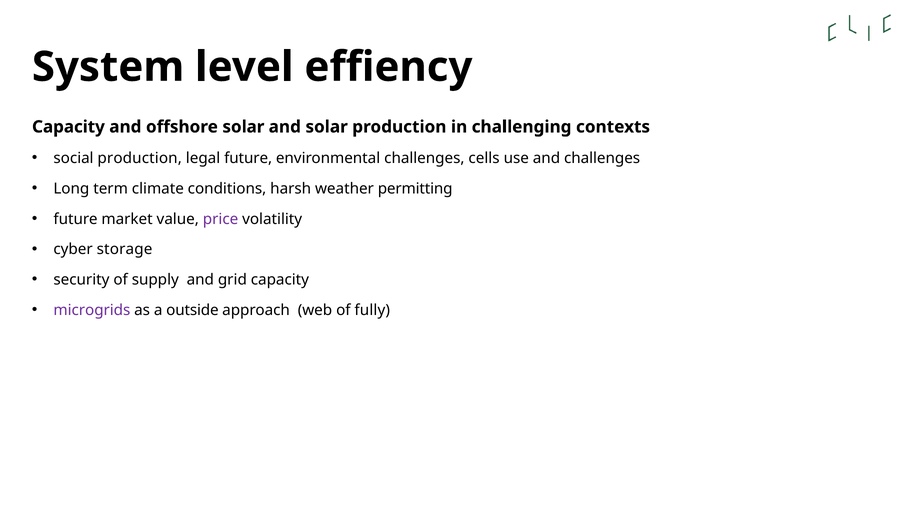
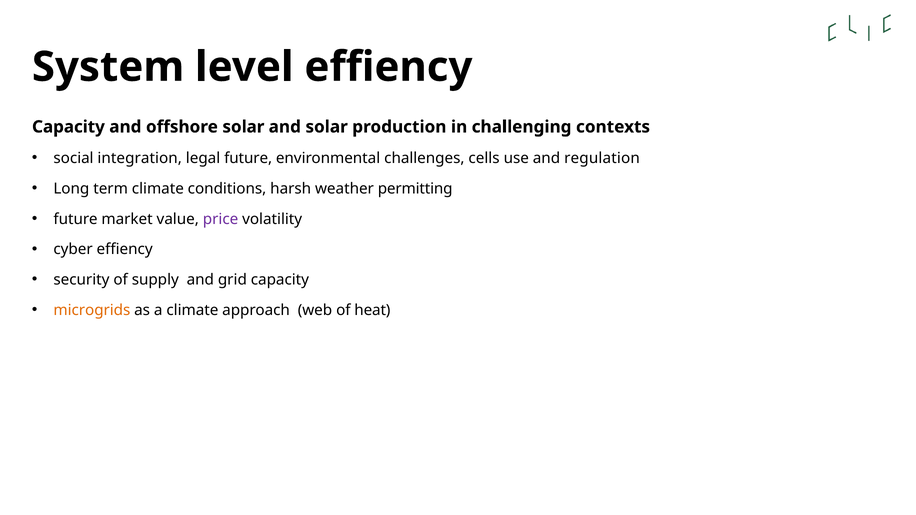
social production: production -> integration (140, 158)
and challenges: challenges -> regulation (602, 158)
cyber storage: storage -> effiency (125, 250)
microgrids colour: purple -> orange (92, 310)
a outside: outside -> climate (192, 310)
fully: fully -> heat (372, 310)
